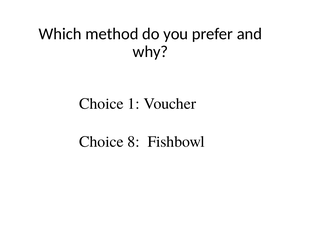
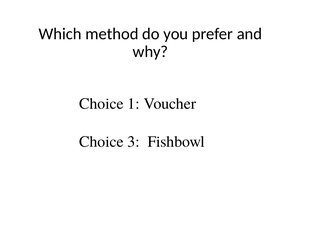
8: 8 -> 3 (134, 141)
